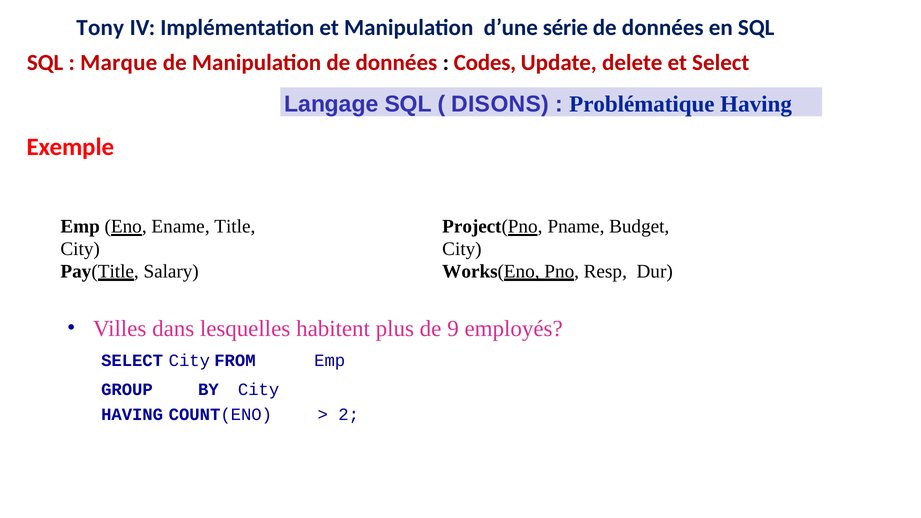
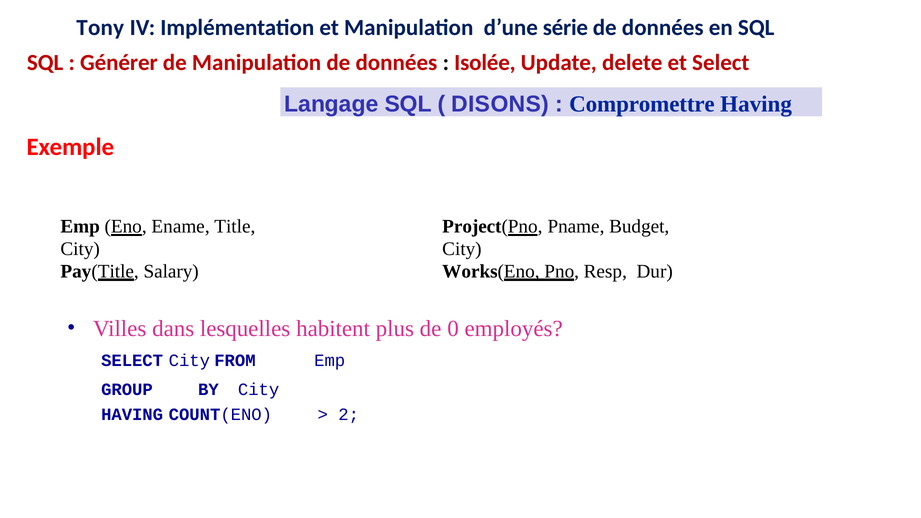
Marque: Marque -> Générer (119, 63)
Codes: Codes -> Isolée (485, 63)
Problématique: Problématique -> Compromettre (642, 104)
9: 9 -> 0 (453, 329)
